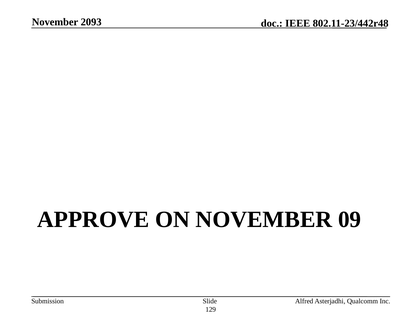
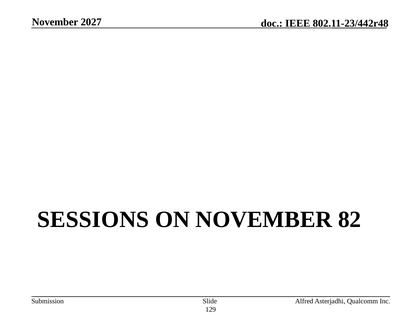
2093: 2093 -> 2027 (91, 22)
APPROVE: APPROVE -> SESSIONS (93, 219)
09: 09 -> 82 (350, 219)
